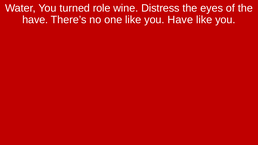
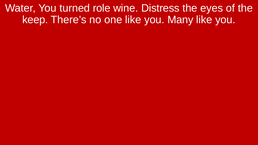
have: have -> keep (35, 20)
you Have: Have -> Many (180, 20)
